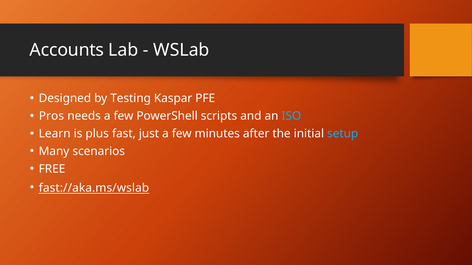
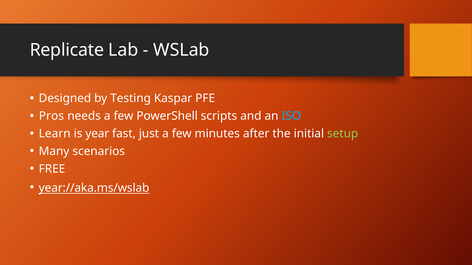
Accounts: Accounts -> Replicate (67, 50)
plus: plus -> year (97, 134)
setup colour: light blue -> light green (343, 134)
fast://aka.ms/wslab: fast://aka.ms/wslab -> year://aka.ms/wslab (94, 188)
